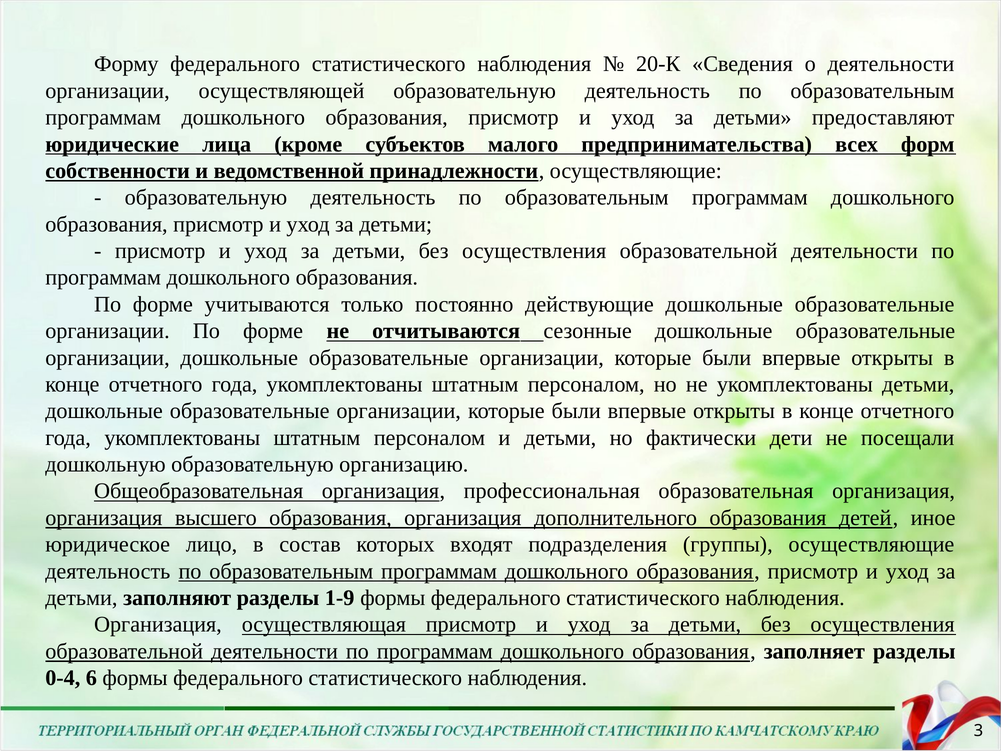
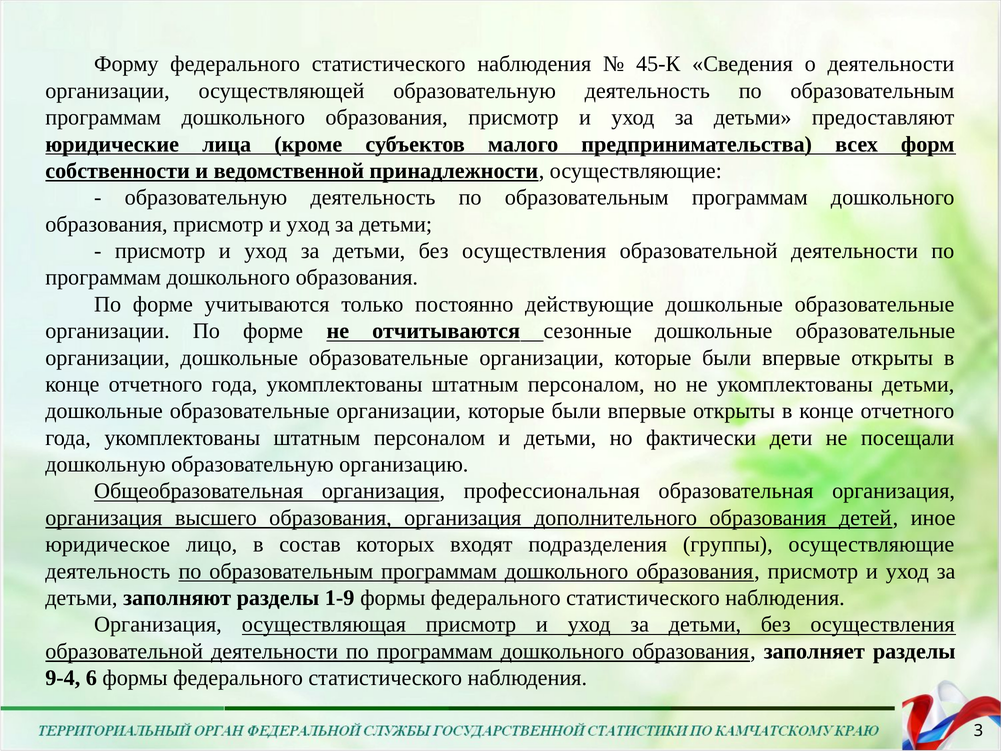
20-К: 20-К -> 45-К (658, 64)
0-4: 0-4 -> 9-4 (63, 678)
